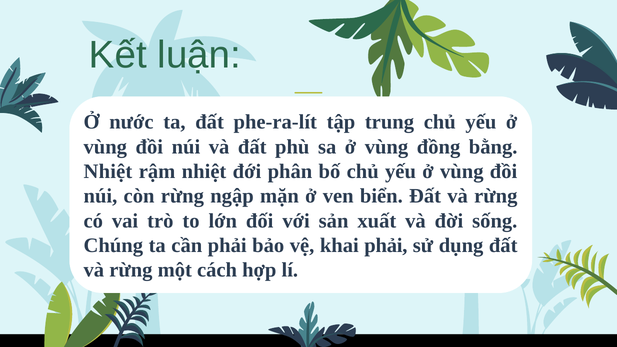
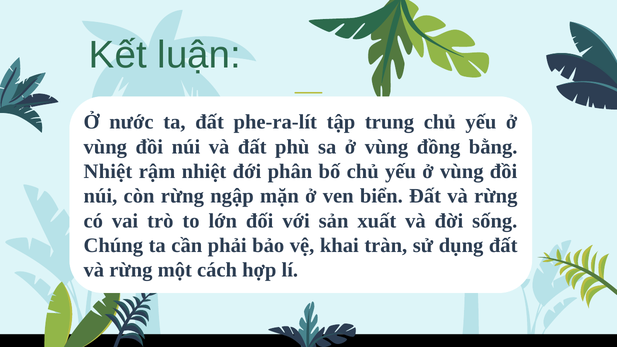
khai phải: phải -> tràn (386, 245)
